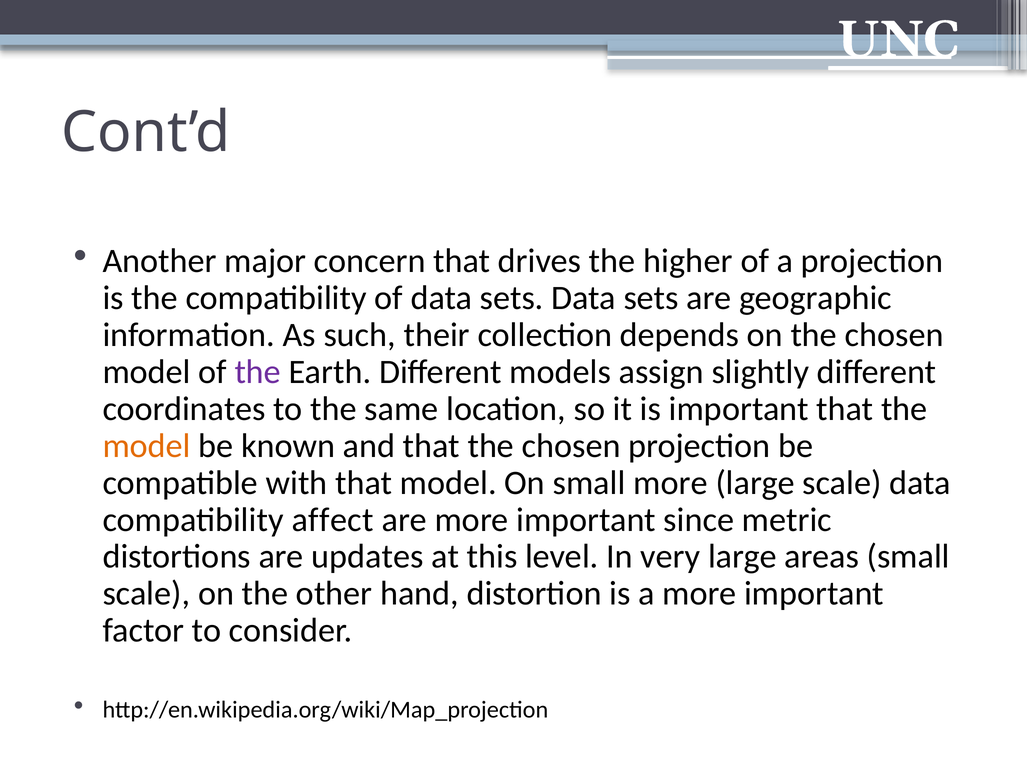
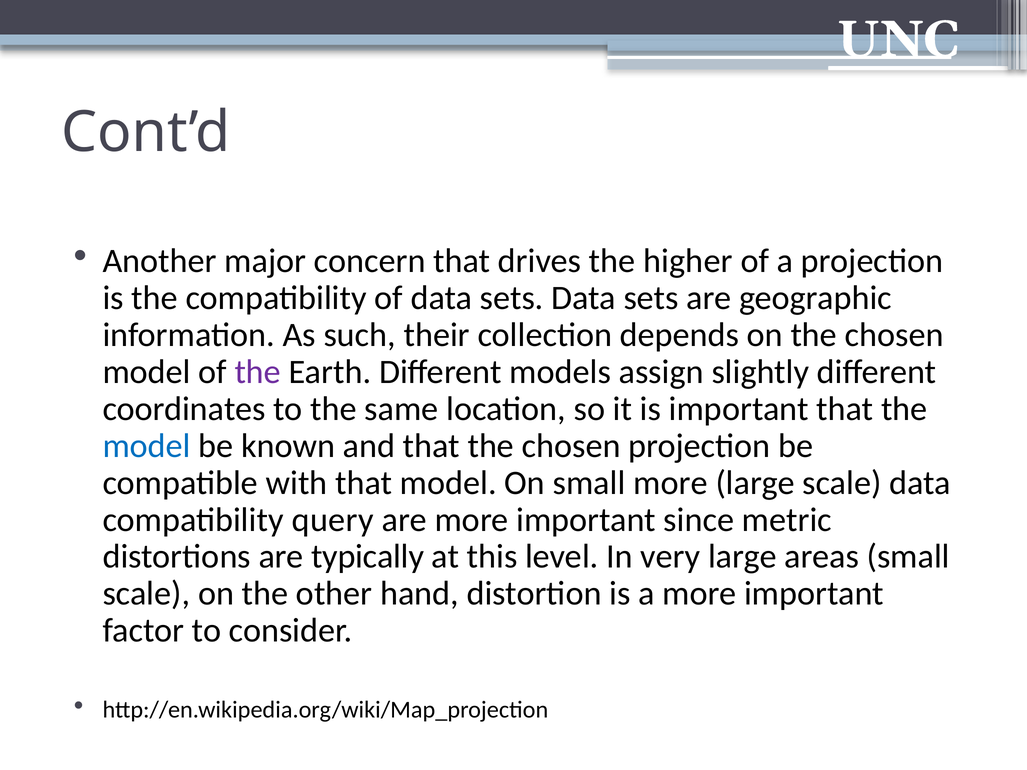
model colour: orange -> blue (147, 446)
affect: affect -> query (333, 520)
updates: updates -> typically (368, 557)
